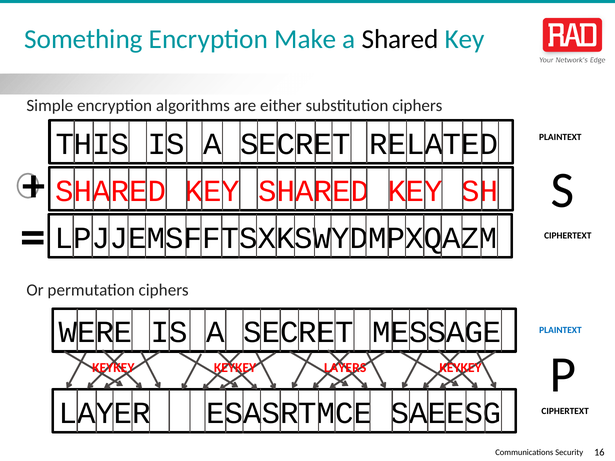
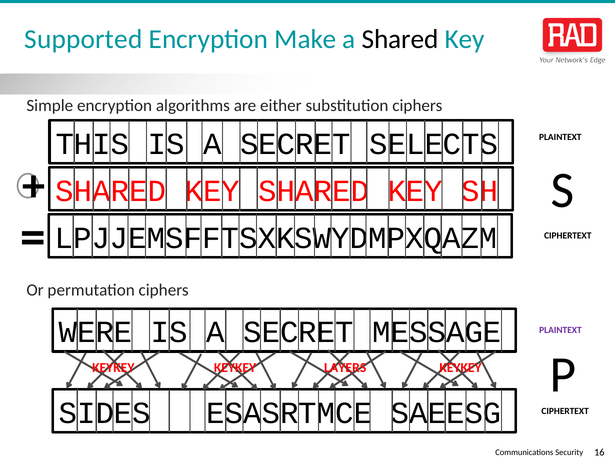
Something: Something -> Supported (83, 39)
RELATED: RELATED -> SELECTS (434, 144)
PLAINTEXT colour: blue -> purple (560, 330)
LAYER: LAYER -> SIDES (105, 413)
